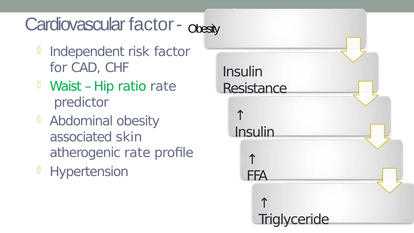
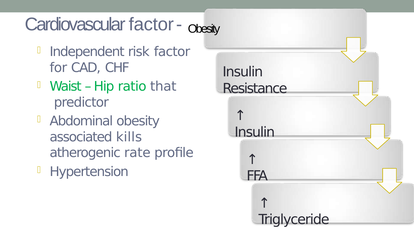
ratio rate: rate -> that (163, 87)
skin: skin -> kills (129, 137)
